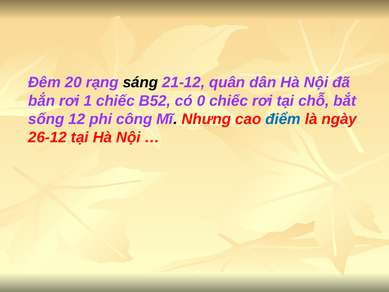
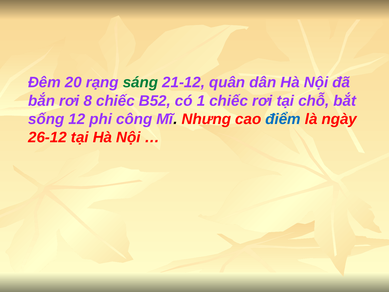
sáng colour: black -> green (140, 82)
1: 1 -> 8 (88, 101)
0: 0 -> 1 (201, 101)
